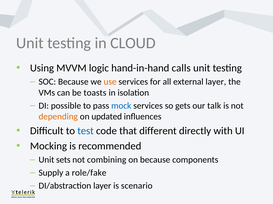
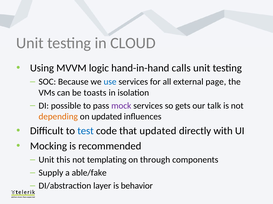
use colour: orange -> blue (110, 82)
external layer: layer -> page (216, 82)
mock colour: blue -> purple (121, 106)
that different: different -> updated (158, 131)
sets: sets -> this (63, 160)
combining: combining -> templating (107, 160)
on because: because -> through (155, 160)
role/fake: role/fake -> able/fake (89, 173)
scenario: scenario -> behavior (137, 186)
